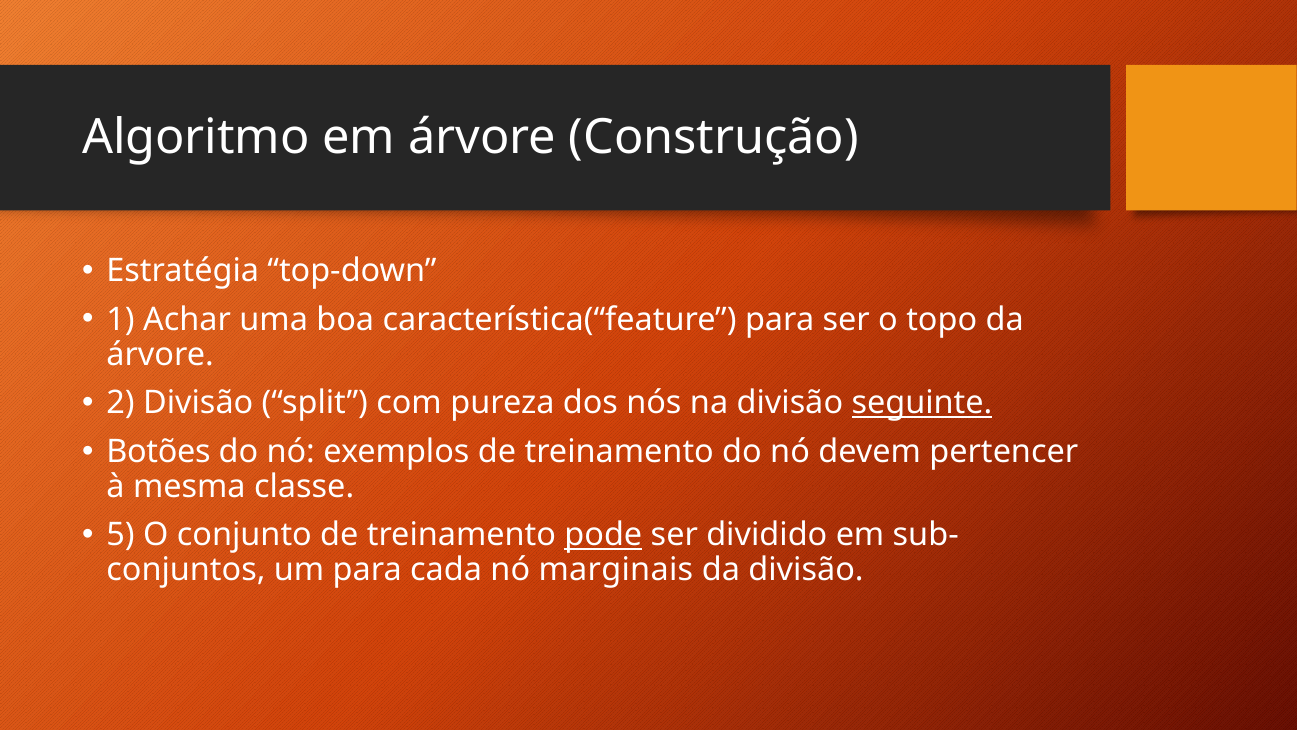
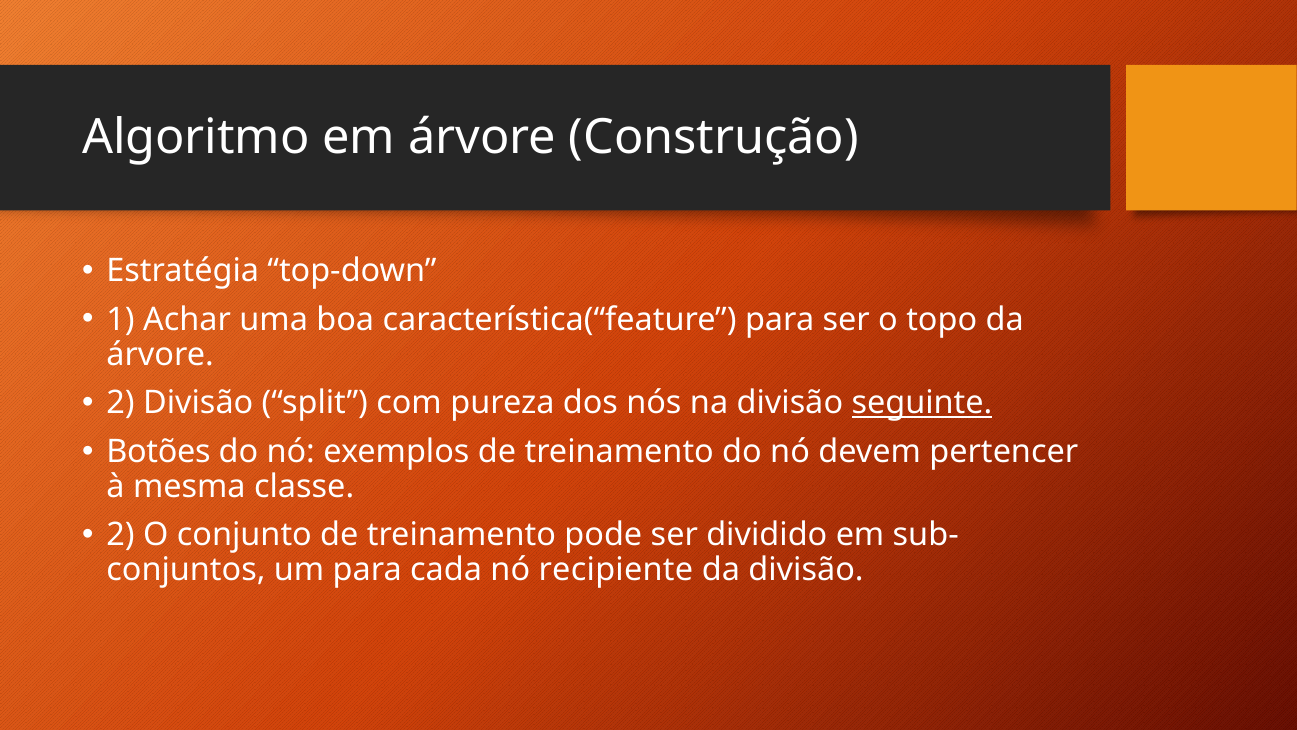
5: 5 -> 2 (121, 535)
pode underline: present -> none (603, 535)
marginais: marginais -> recipiente (616, 570)
